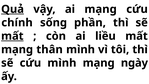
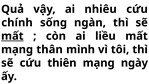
Quả underline: present -> none (13, 9)
ai mạng: mạng -> nhiêu (101, 9)
phần: phần -> ngàn (90, 23)
cứu mình: mình -> thiên (62, 63)
